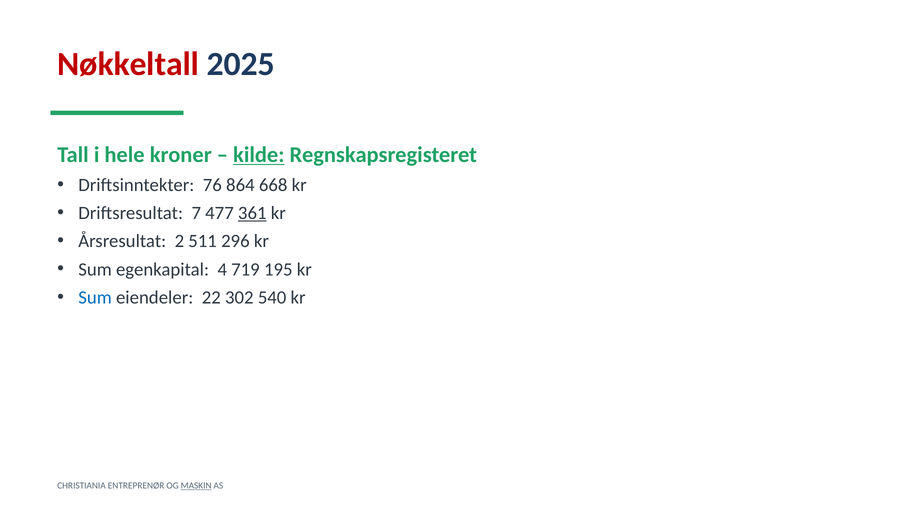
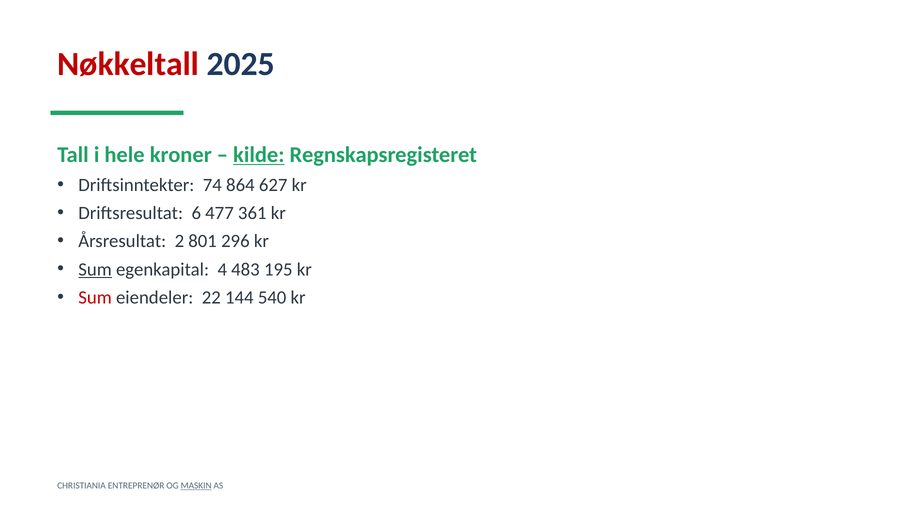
76: 76 -> 74 (212, 185)
668: 668 -> 627 (273, 185)
7: 7 -> 6 (196, 213)
361 underline: present -> none (252, 213)
511: 511 -> 801 (203, 241)
Sum underline: none -> present (95, 269)
719: 719 -> 483 (245, 269)
Sum colour: blue -> red (95, 298)
302: 302 -> 144 (239, 298)
